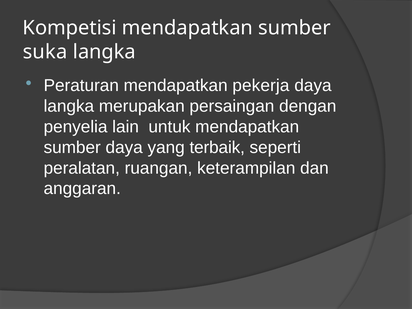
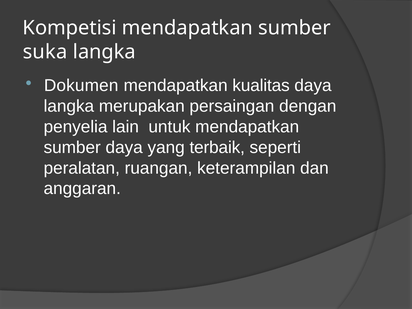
Peraturan: Peraturan -> Dokumen (81, 86)
pekerja: pekerja -> kualitas (261, 86)
